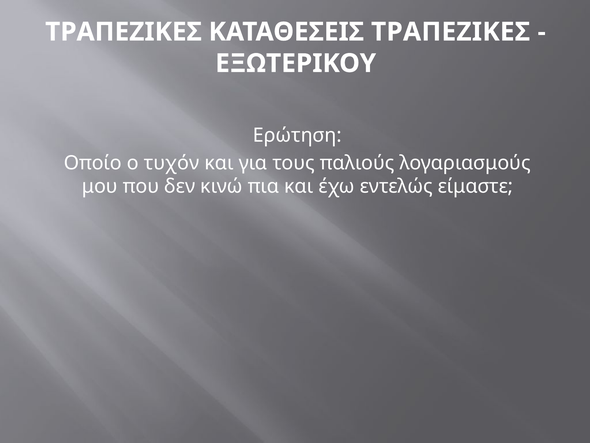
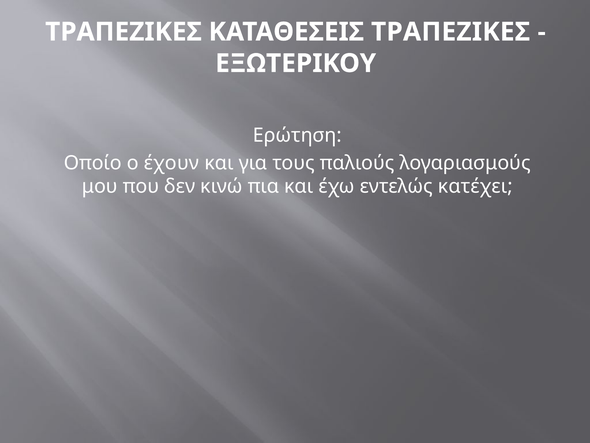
τυχόν: τυχόν -> έχουν (171, 163)
είμαστε: είμαστε -> κατέχει (475, 186)
